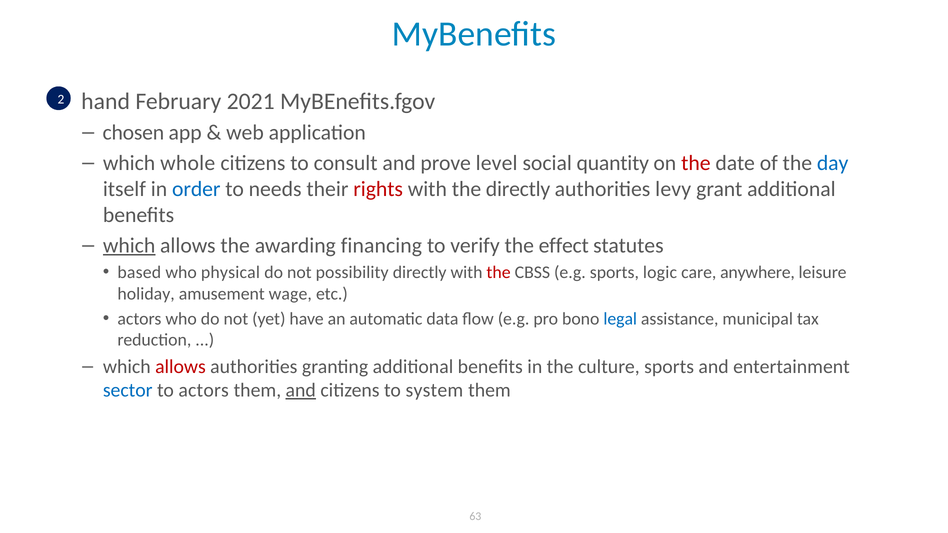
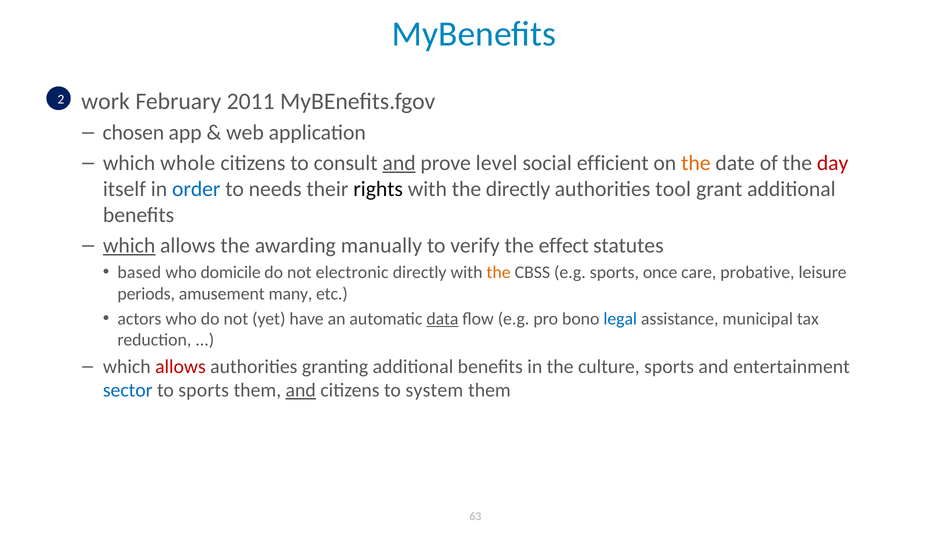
hand: hand -> work (106, 101)
2021: 2021 -> 2011 (251, 101)
and underline: none -> present (399, 163)
quantity: quantity -> efficient (613, 163)
the colour: red -> orange (696, 163)
day colour: blue -> red (833, 163)
rights colour: red -> black (378, 189)
levy: levy -> tool (673, 189)
financing: financing -> manually (381, 246)
physical: physical -> domicile (231, 273)
possibility: possibility -> electronic (352, 273)
the colour: red -> orange (499, 273)
logic: logic -> once (660, 273)
anywhere: anywhere -> probative (757, 273)
holiday: holiday -> periods (146, 294)
wage: wage -> many (290, 294)
data underline: none -> present (442, 319)
to actors: actors -> sports (204, 390)
